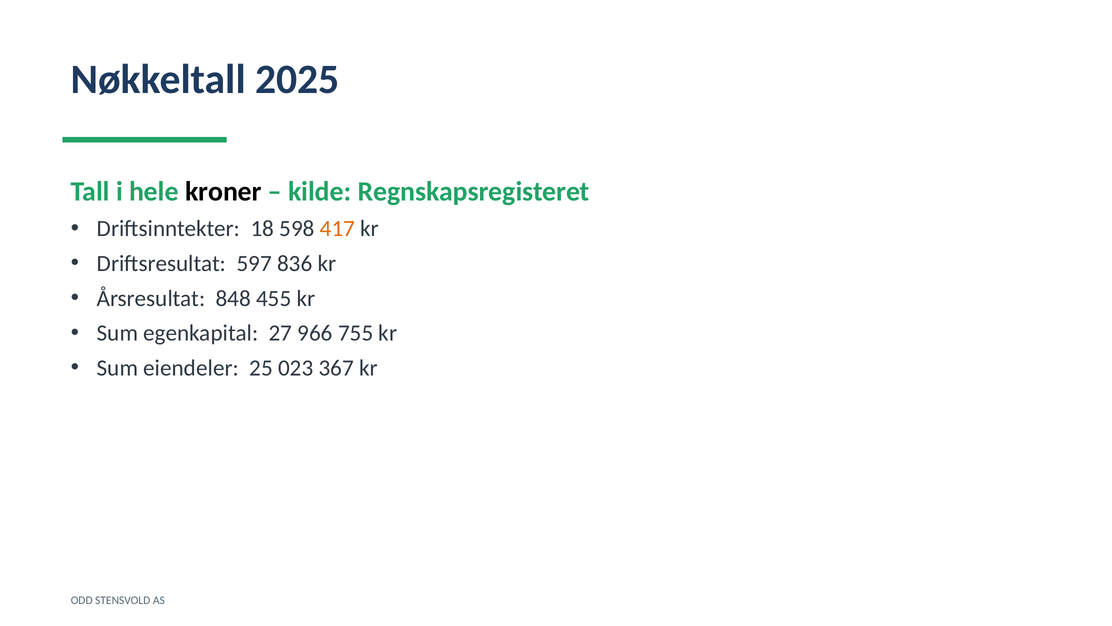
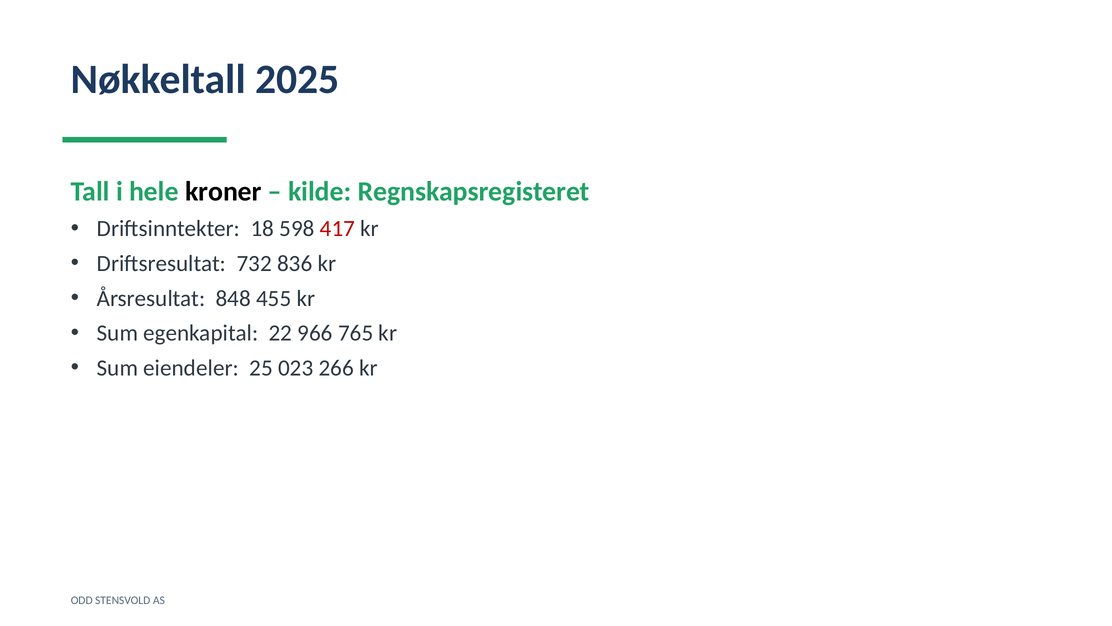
417 colour: orange -> red (337, 229)
597: 597 -> 732 (254, 263)
27: 27 -> 22 (280, 333)
755: 755 -> 765 (356, 333)
367: 367 -> 266 (336, 368)
